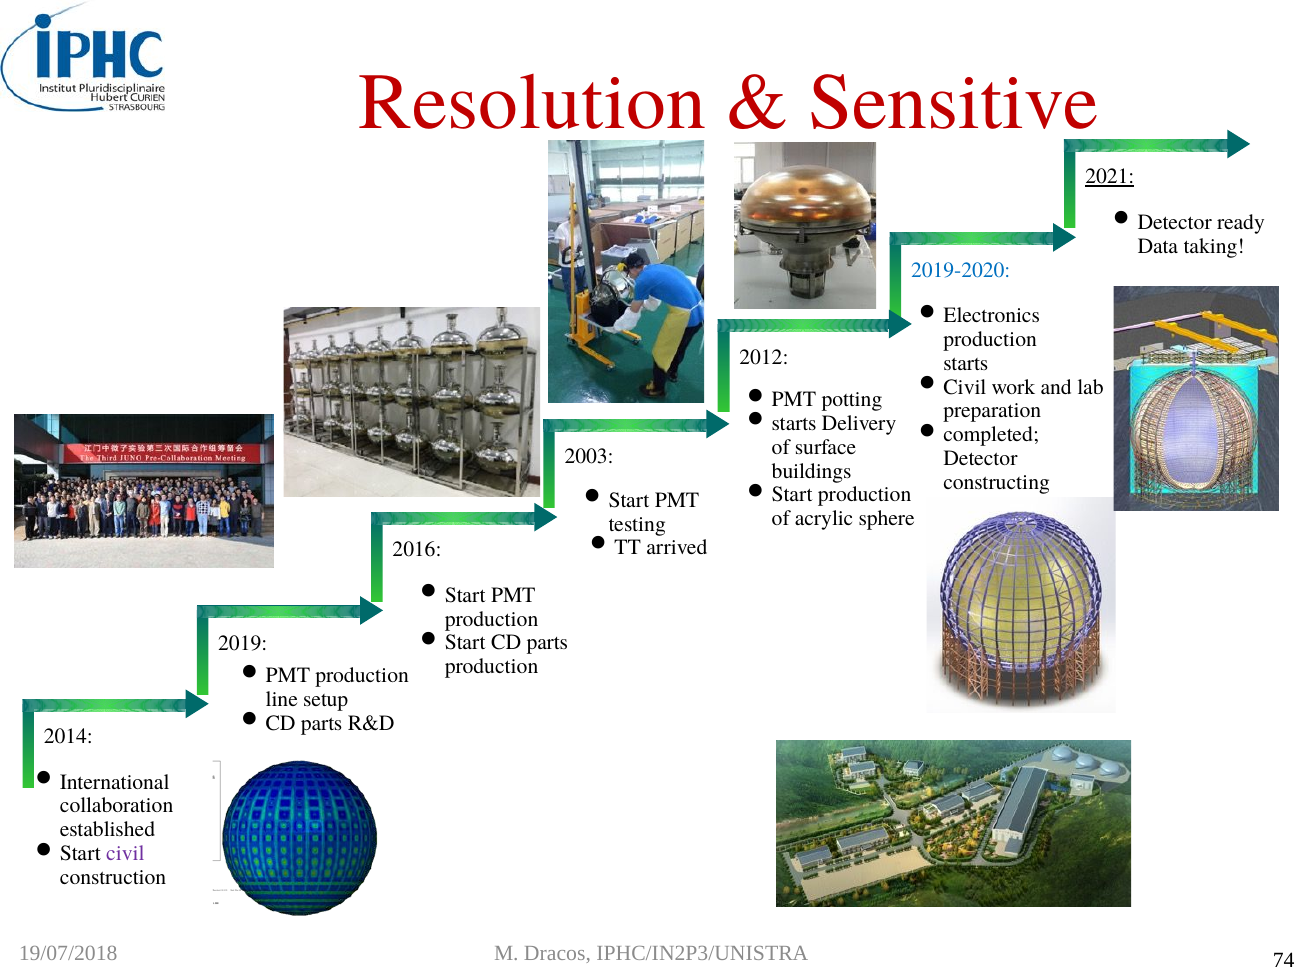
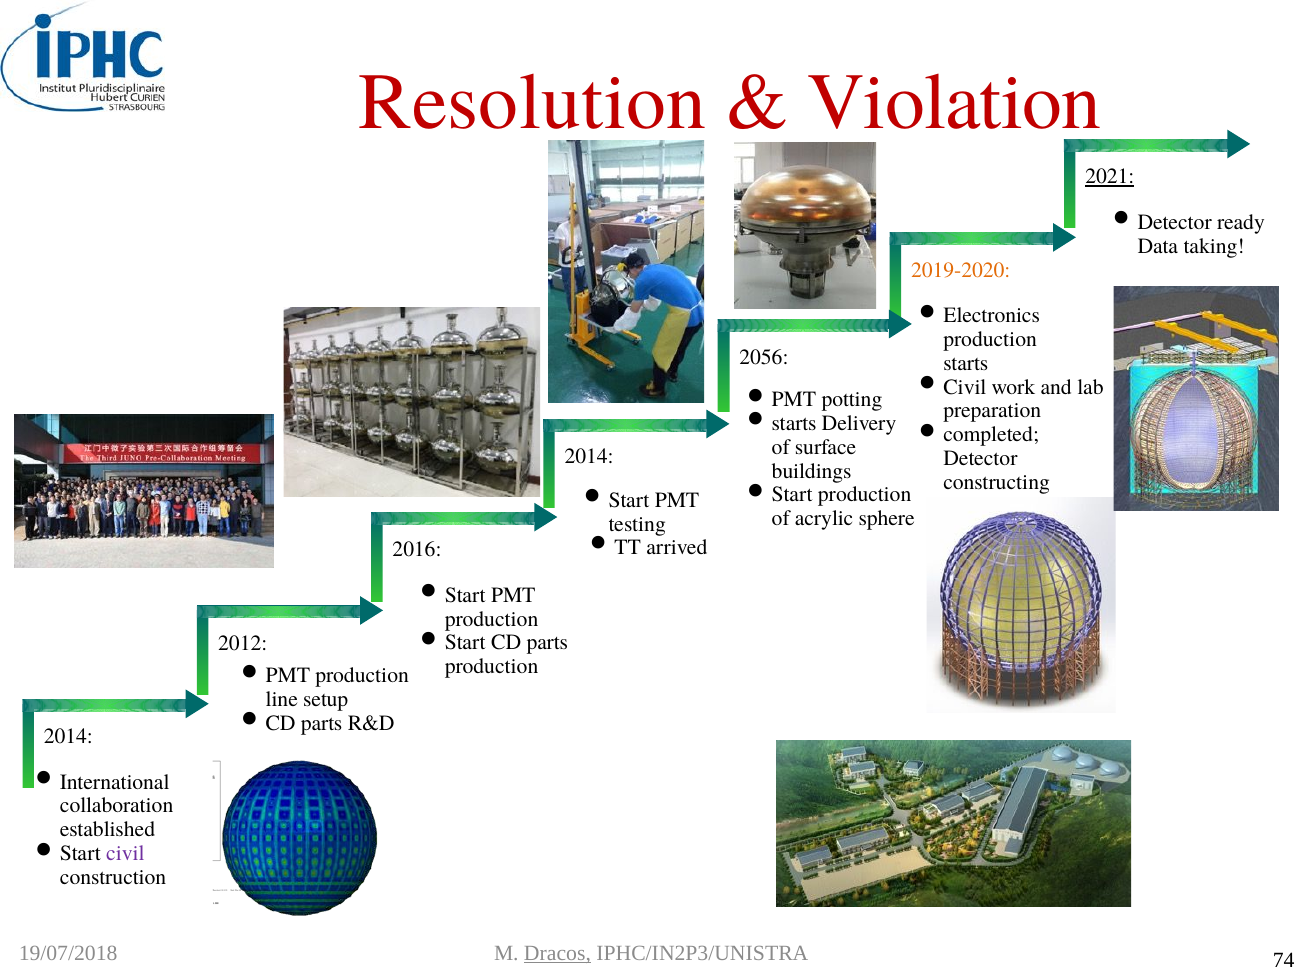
Sensitive: Sensitive -> Violation (954, 102)
2019-2020 colour: blue -> orange (961, 270)
2012: 2012 -> 2056 (764, 357)
2003: 2003 -> 2014 (589, 456)
2019: 2019 -> 2012 (243, 643)
Dracos underline: none -> present (557, 953)
